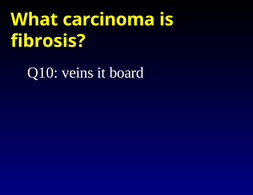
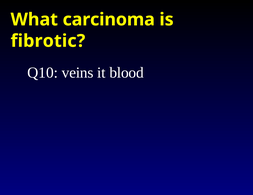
fibrosis: fibrosis -> fibrotic (48, 41)
board: board -> blood (127, 73)
